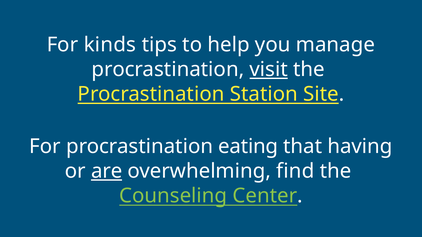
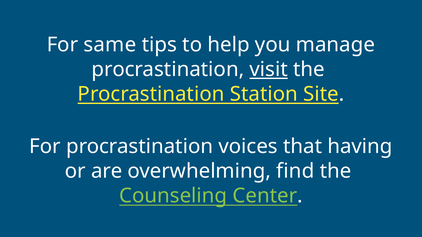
kinds: kinds -> same (110, 45)
eating: eating -> voices (248, 147)
are underline: present -> none (107, 171)
